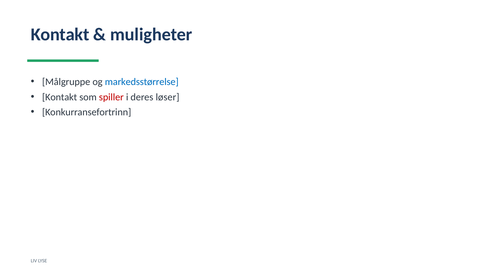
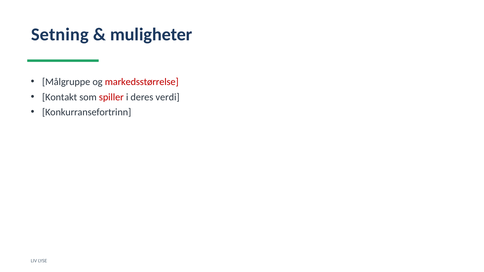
Kontakt: Kontakt -> Setning (60, 35)
markedsstørrelse colour: blue -> red (142, 82)
løser: løser -> verdi (168, 97)
